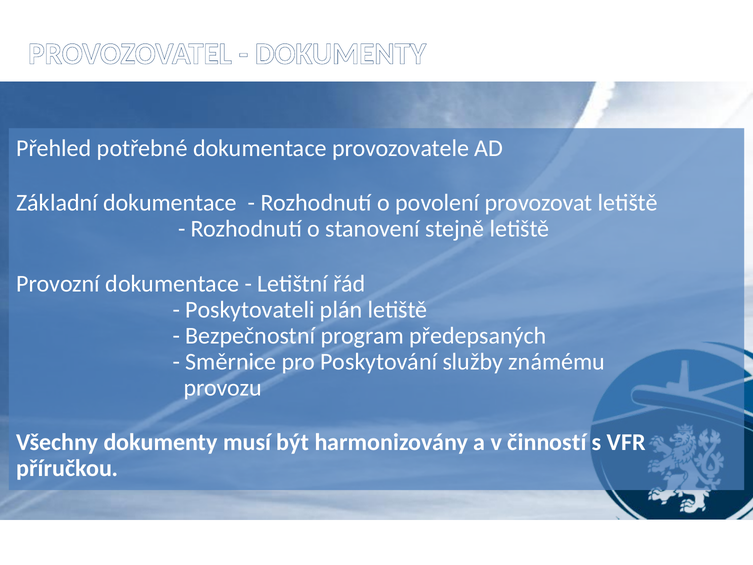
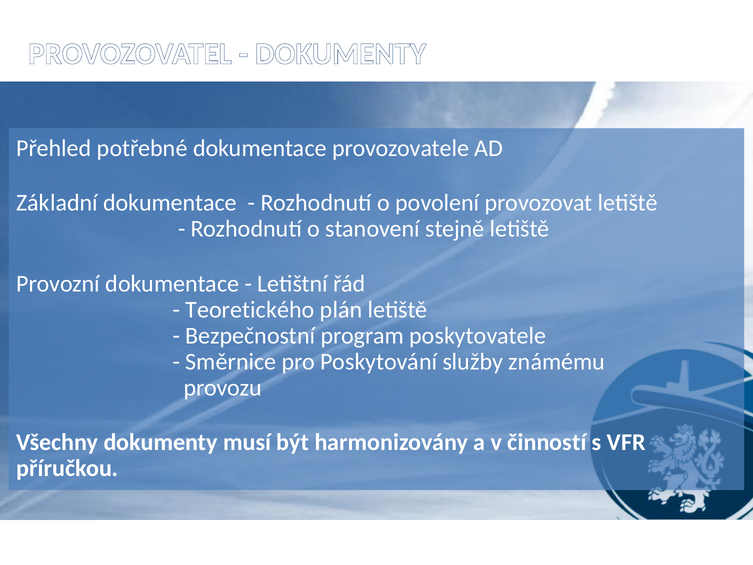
Poskytovateli: Poskytovateli -> Teoretického (250, 310)
předepsaných: předepsaných -> poskytovatele (478, 336)
